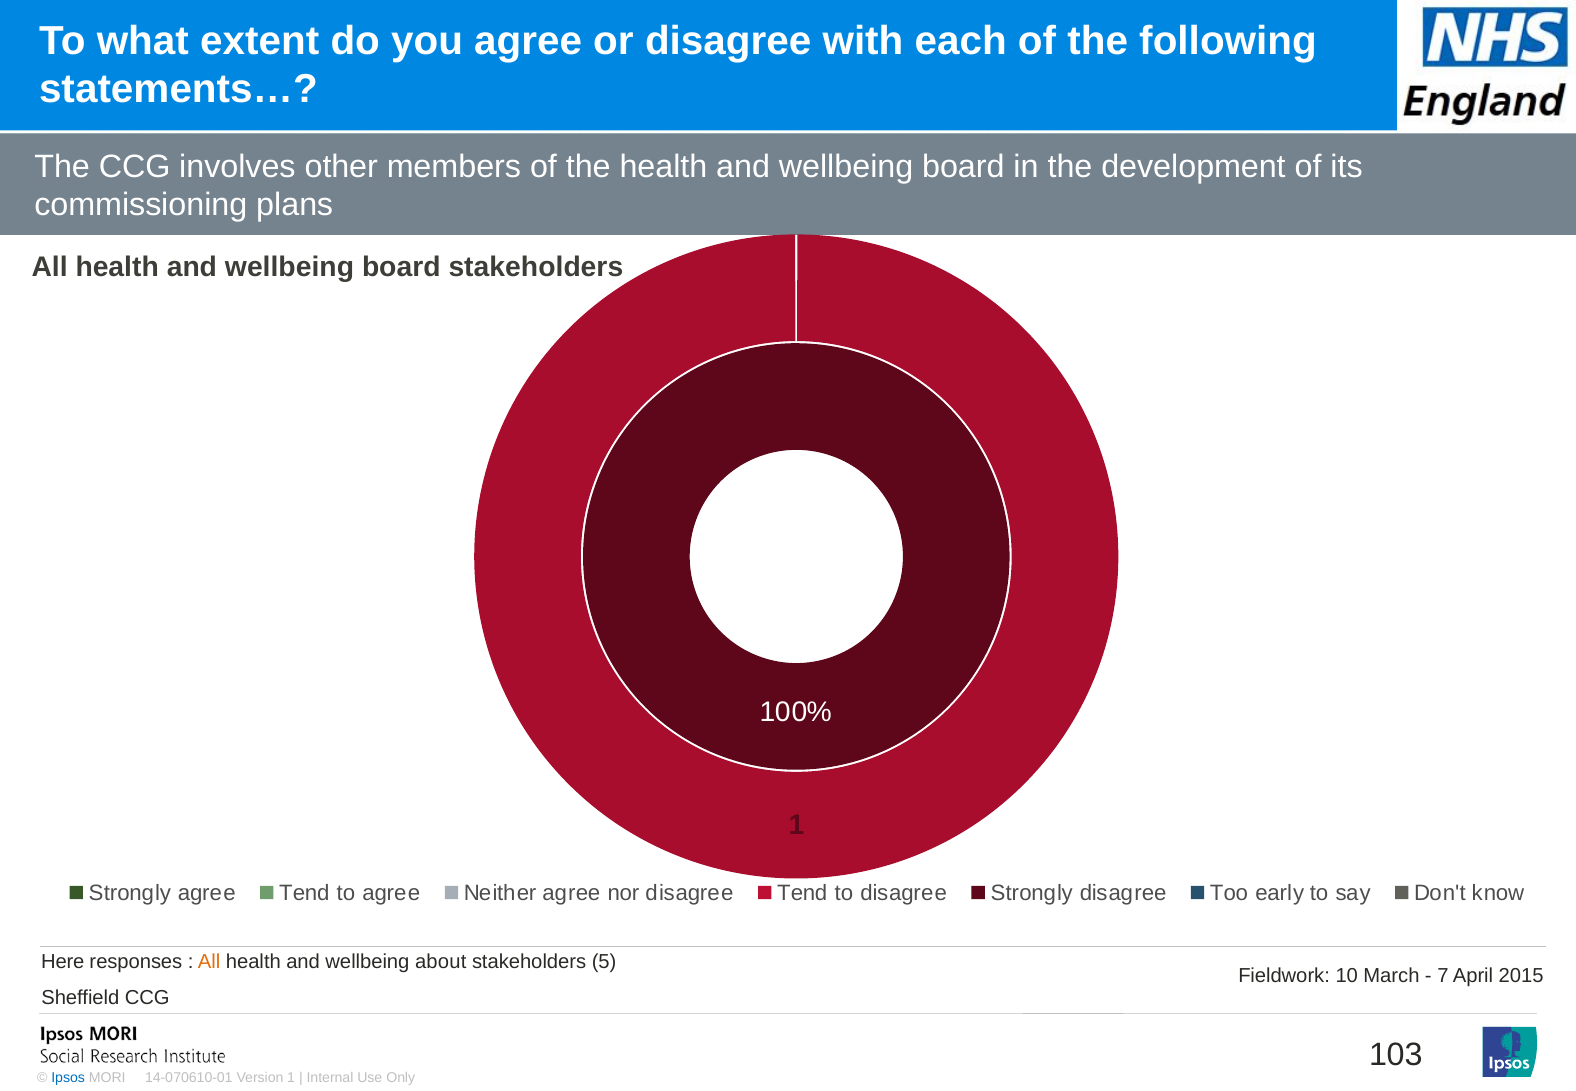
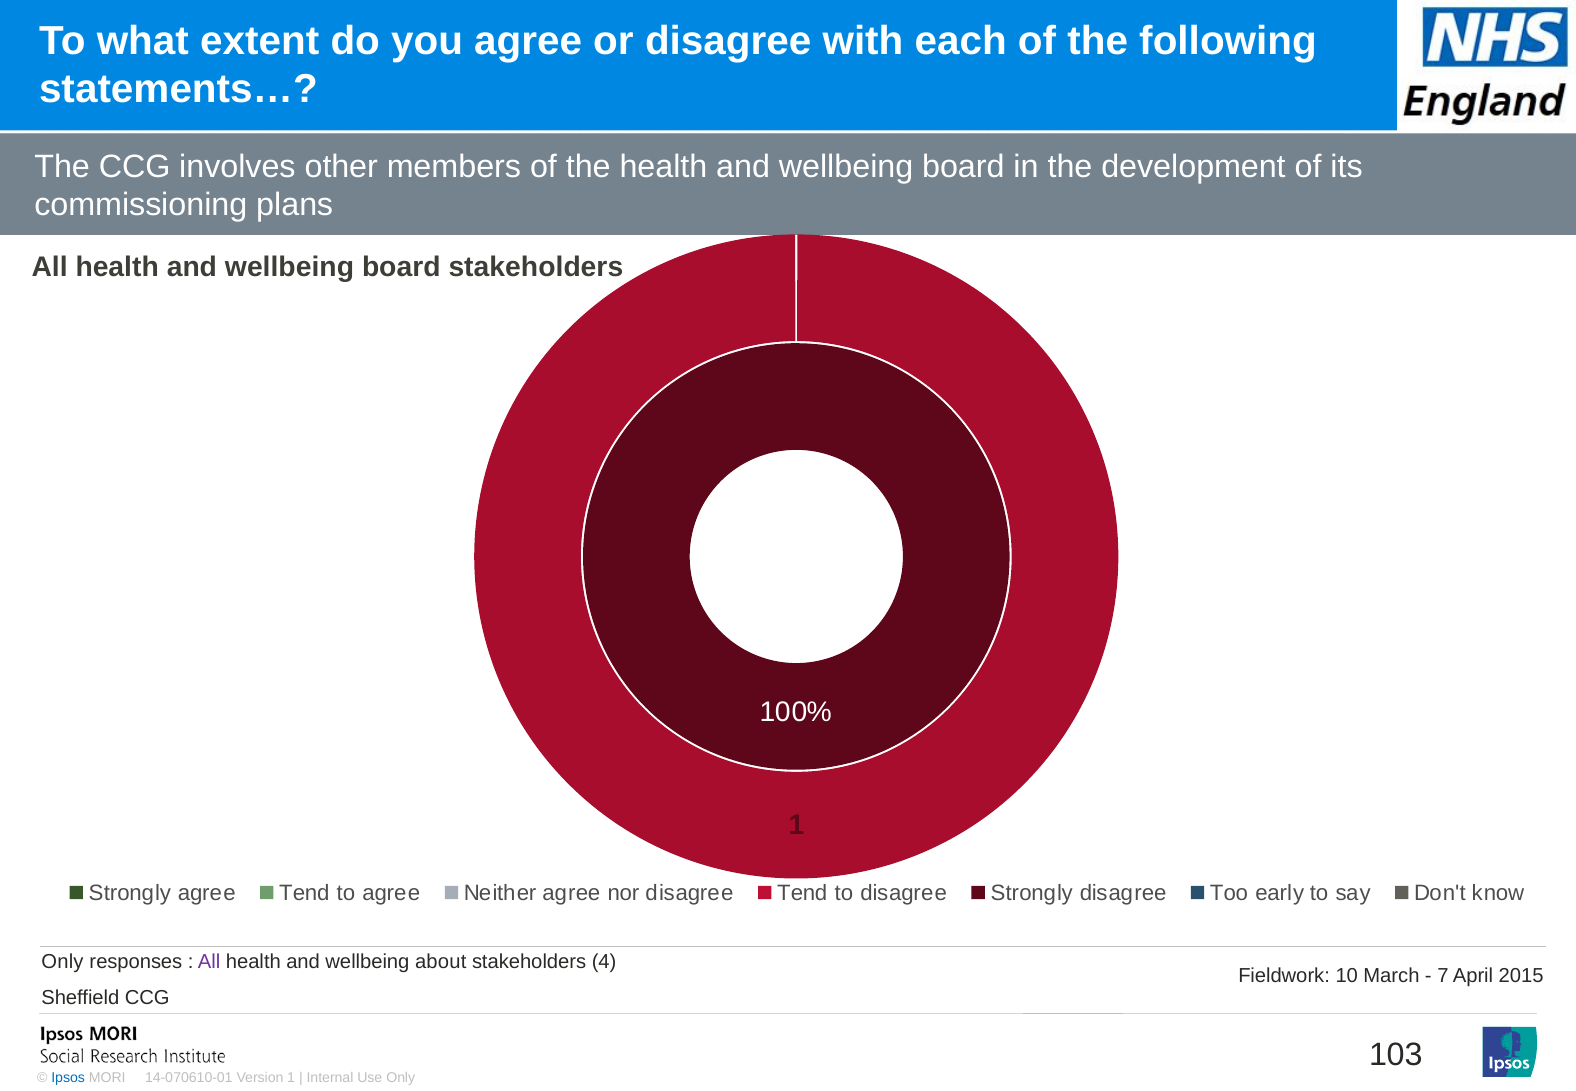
Here: Here -> Only (63, 961)
All colour: orange -> purple (209, 961)
5: 5 -> 4 (604, 961)
